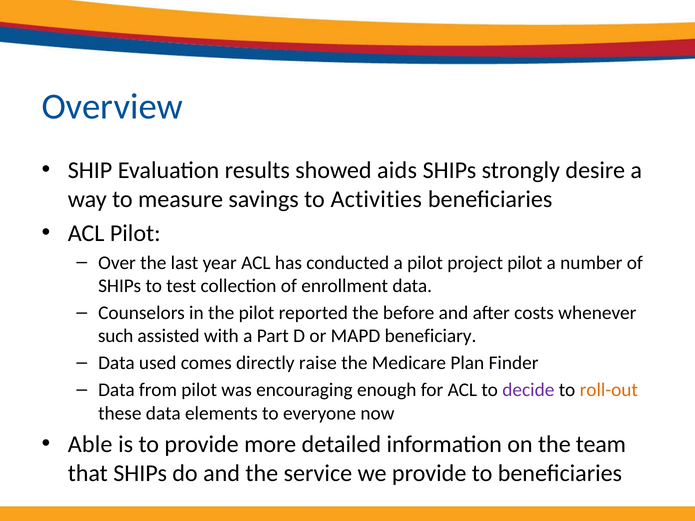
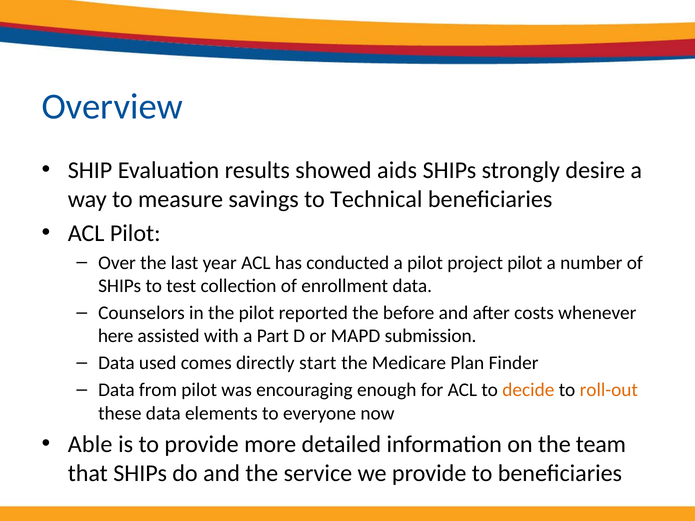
Activities: Activities -> Technical (376, 199)
such: such -> here (116, 336)
beneficiary: beneficiary -> submission (431, 336)
raise: raise -> start (318, 363)
decide colour: purple -> orange (528, 390)
